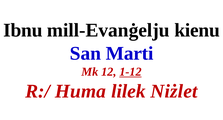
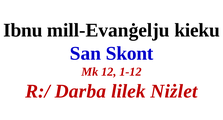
kienu: kienu -> kieku (197, 30)
Marti: Marti -> Skont (130, 53)
1-12 underline: present -> none (130, 72)
Huma: Huma -> Darba (80, 91)
